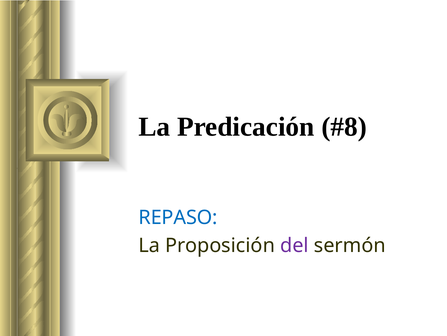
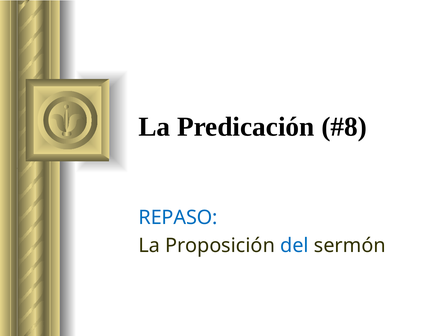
del colour: purple -> blue (294, 245)
